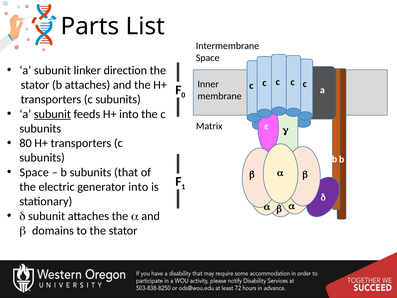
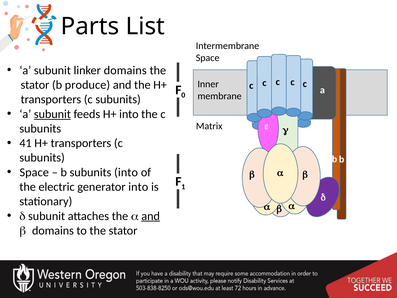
linker direction: direction -> domains (125, 70)
b attaches: attaches -> produce (87, 85)
80: 80 -> 41 (26, 143)
subunits that: that -> into (126, 172)
and underline: none -> present (151, 216)
